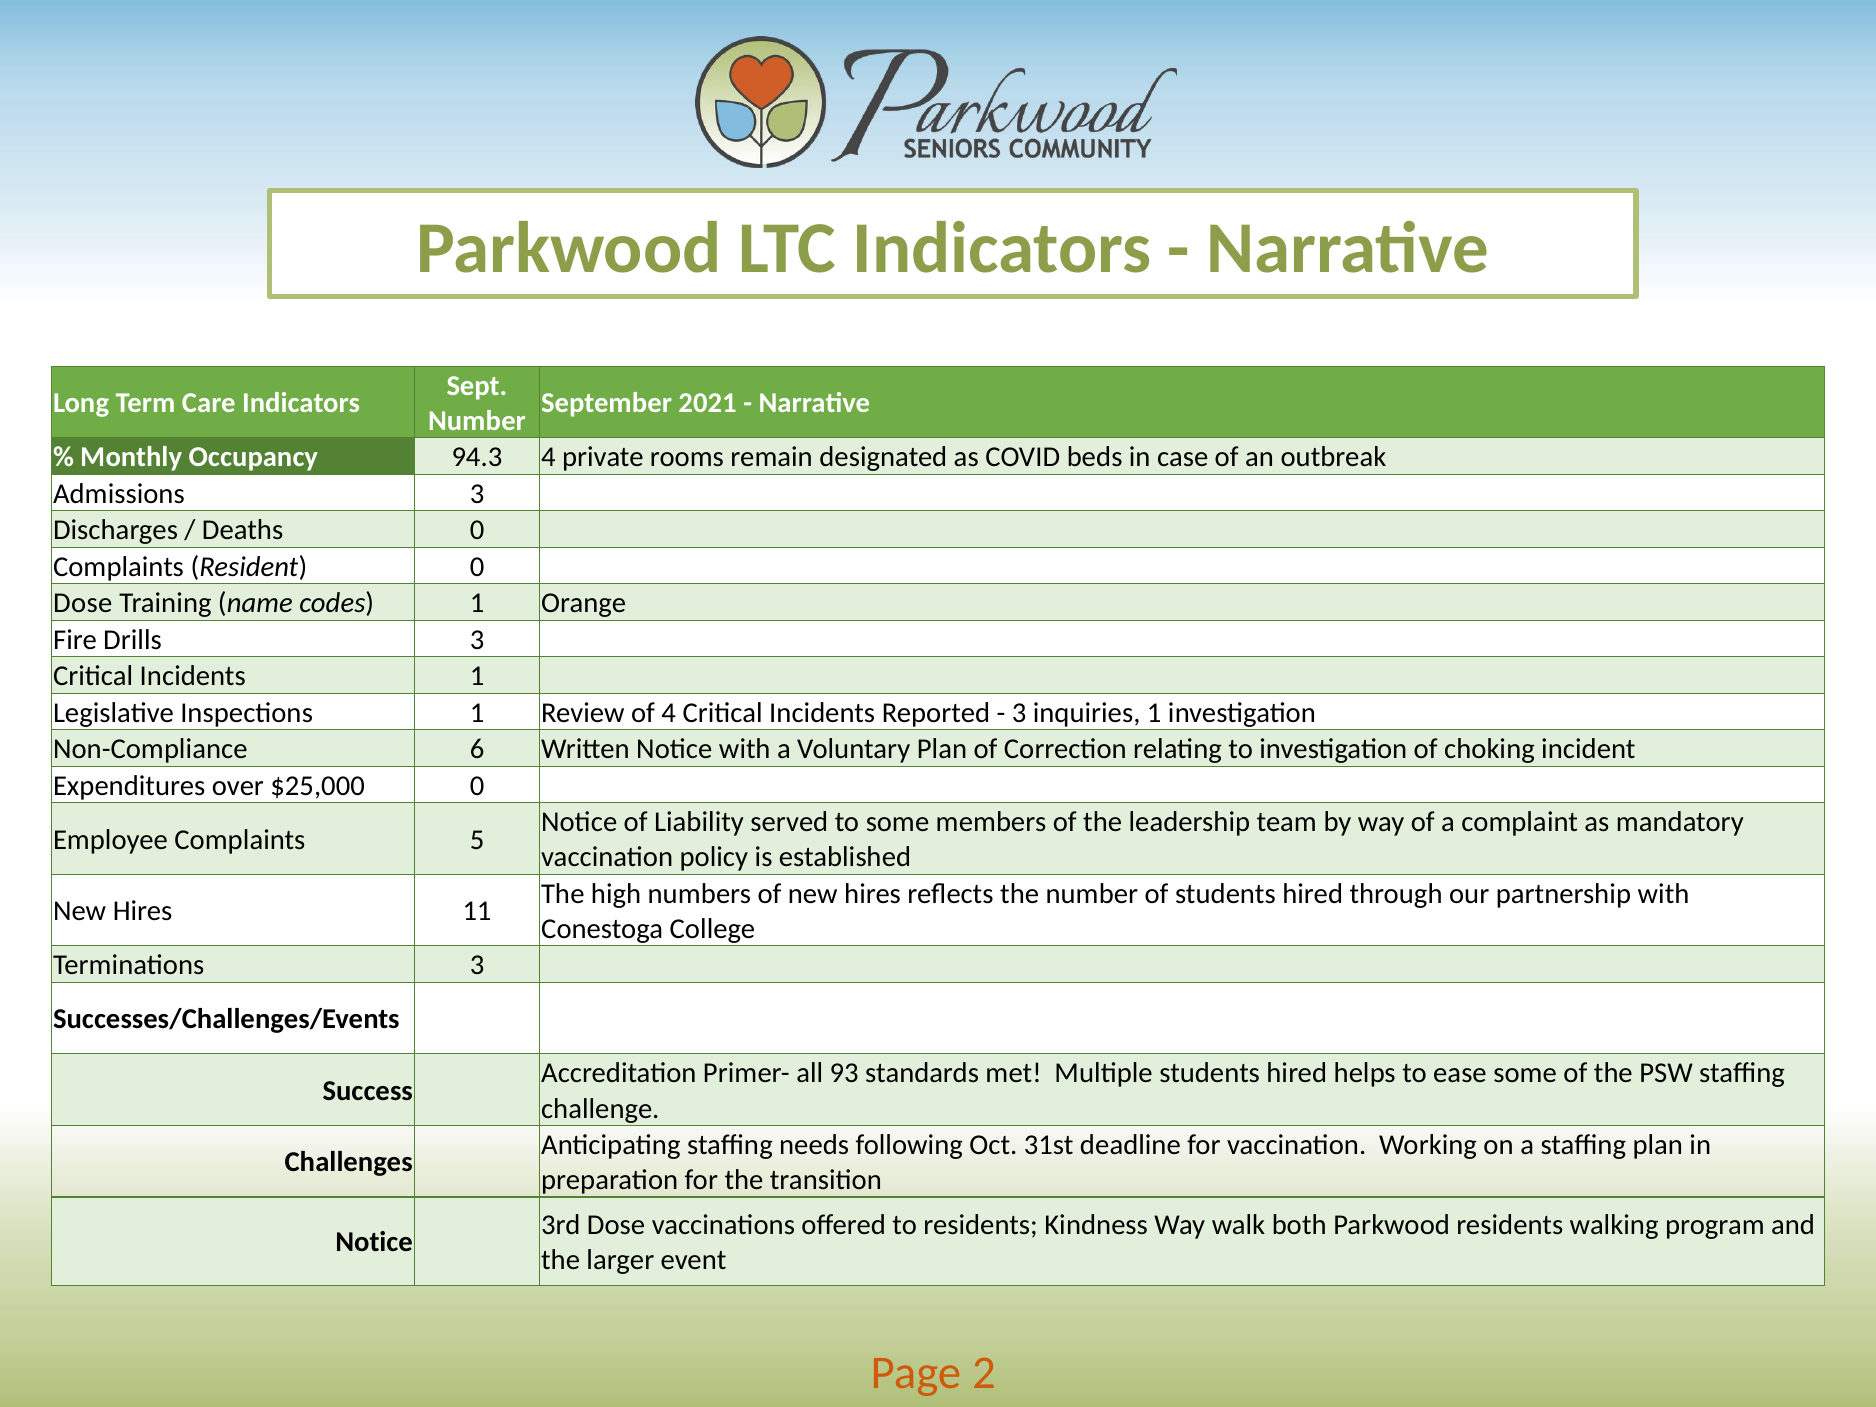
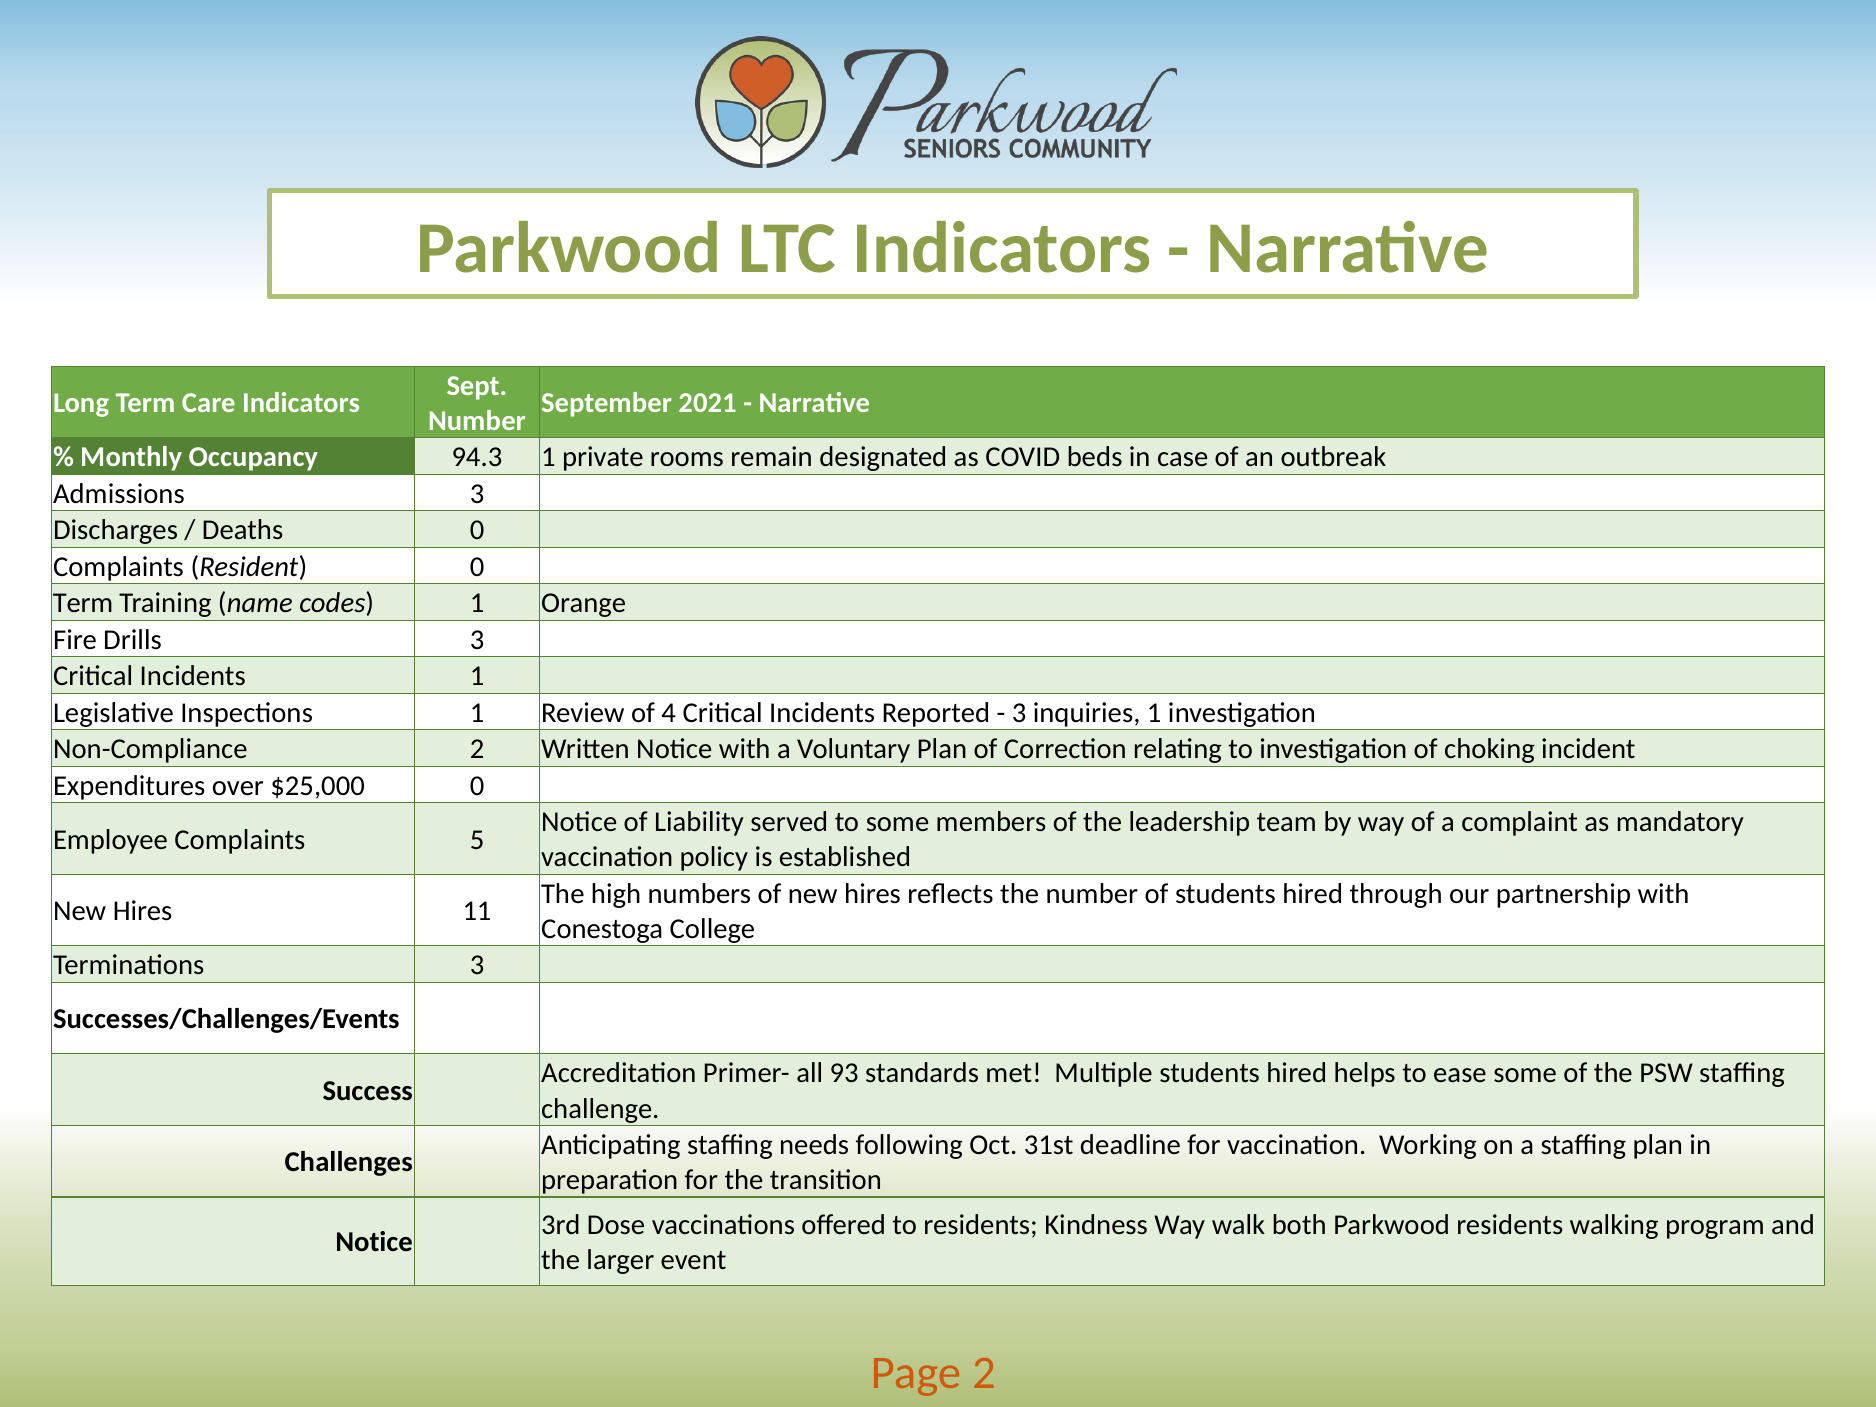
94.3 4: 4 -> 1 (548, 457)
Dose: Dose -> Term (83, 603)
Non-Compliance 6: 6 -> 2 (477, 749)
